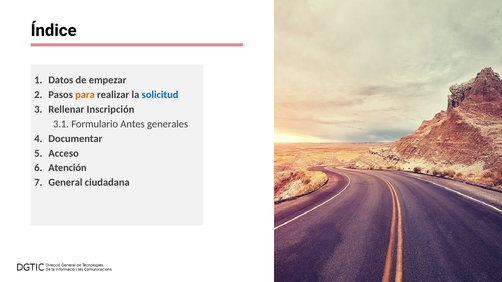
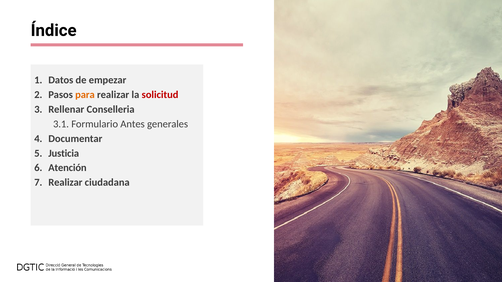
solicitud colour: blue -> red (160, 95)
Inscripción: Inscripción -> Conselleria (111, 110)
Acceso: Acceso -> Justicia (64, 153)
General: General -> Realizar (65, 183)
